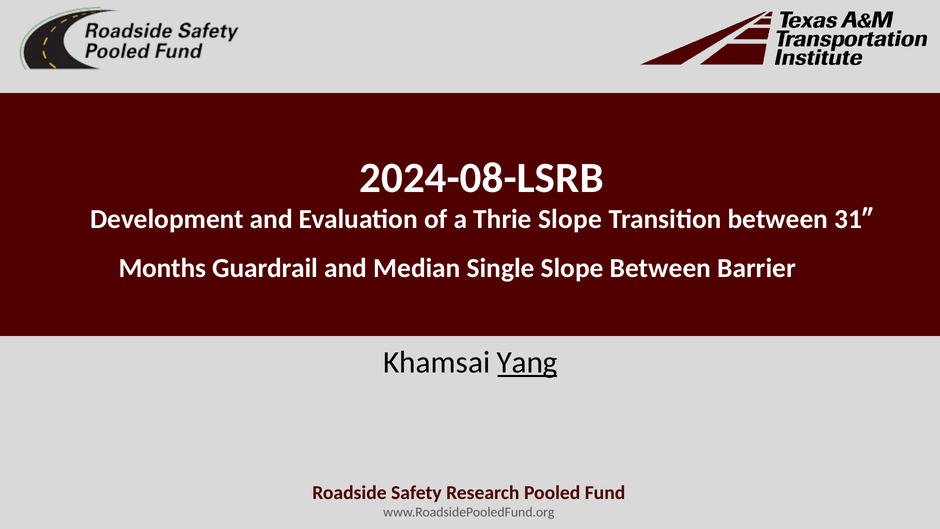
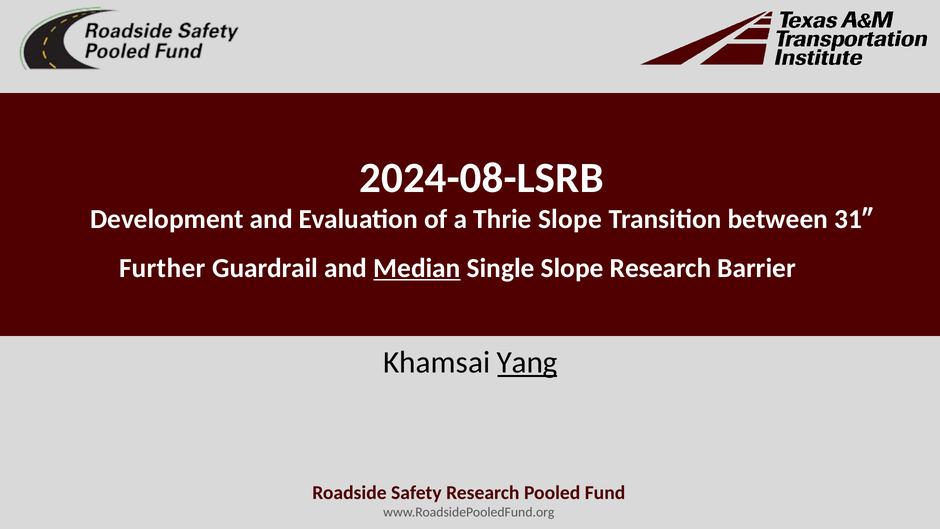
Months: Months -> Further (162, 268)
Median underline: none -> present (417, 268)
Slope Between: Between -> Research (661, 268)
